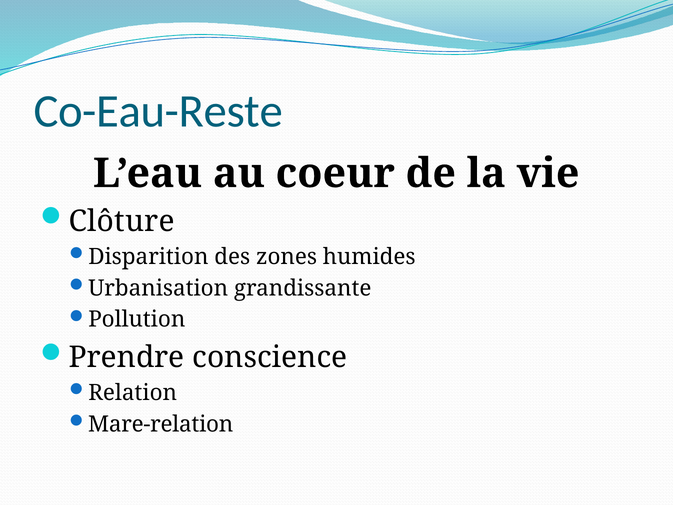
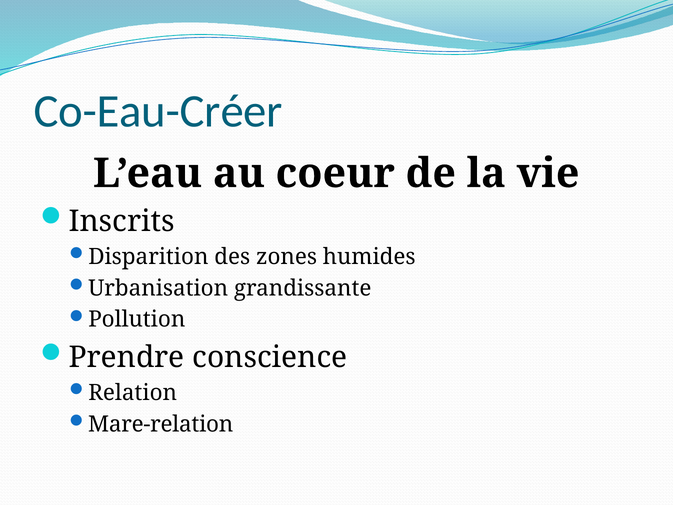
Co-Eau-Reste: Co-Eau-Reste -> Co-Eau-Créer (158, 111)
Clôture: Clôture -> Inscrits (122, 221)
